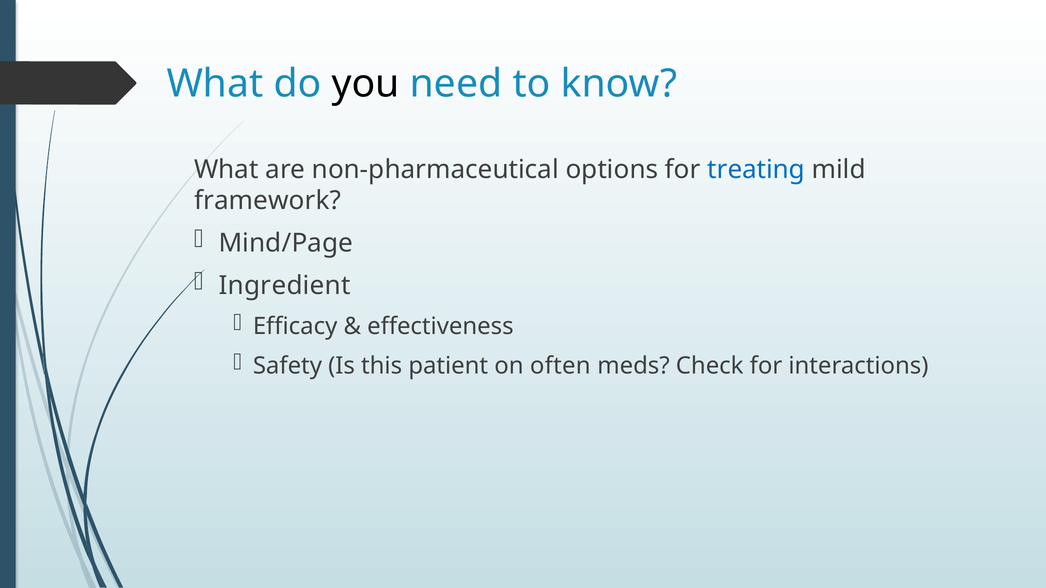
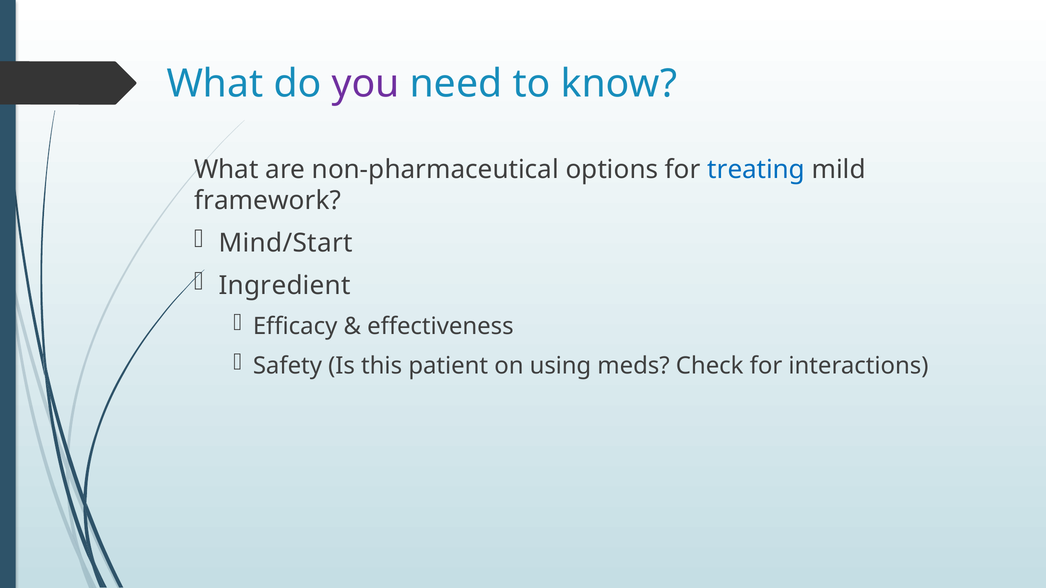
you colour: black -> purple (366, 84)
Mind/Page: Mind/Page -> Mind/Start (286, 243)
often: often -> using (560, 366)
